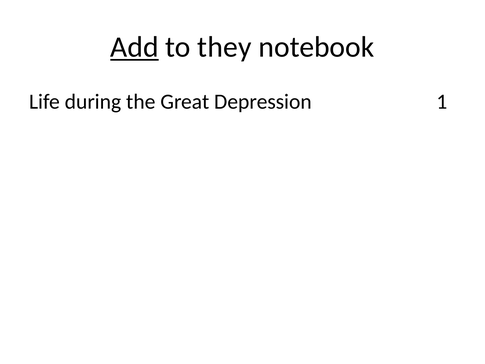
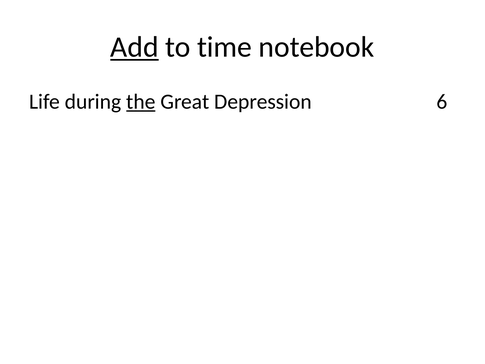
they: they -> time (225, 47)
the underline: none -> present (141, 102)
1: 1 -> 6 (442, 102)
